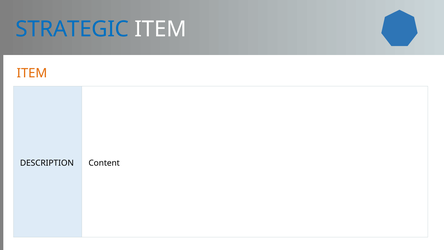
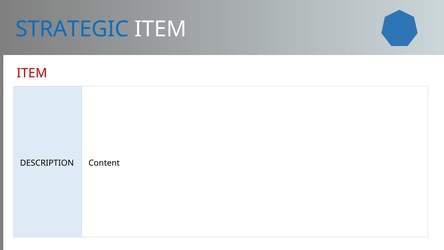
ITEM colour: orange -> red (32, 73)
